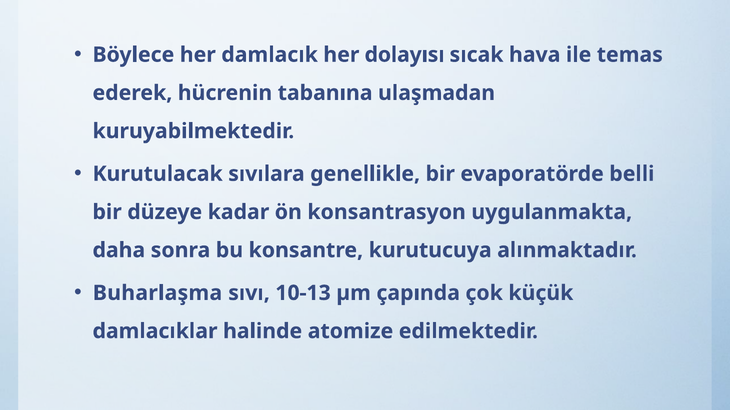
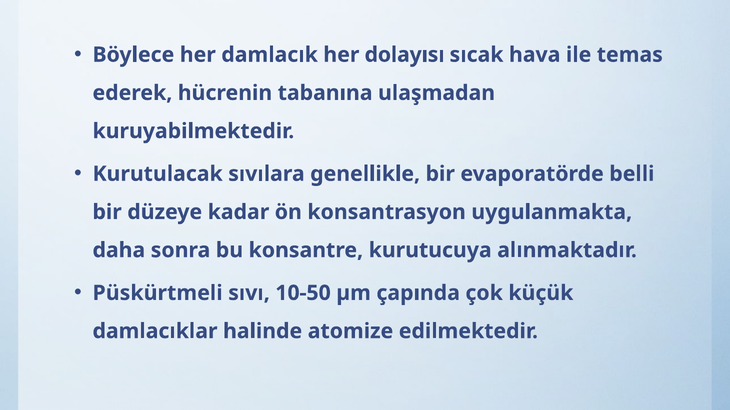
Buharlaşma: Buharlaşma -> Püskürtmeli (158, 293)
10-13: 10-13 -> 10-50 (303, 293)
